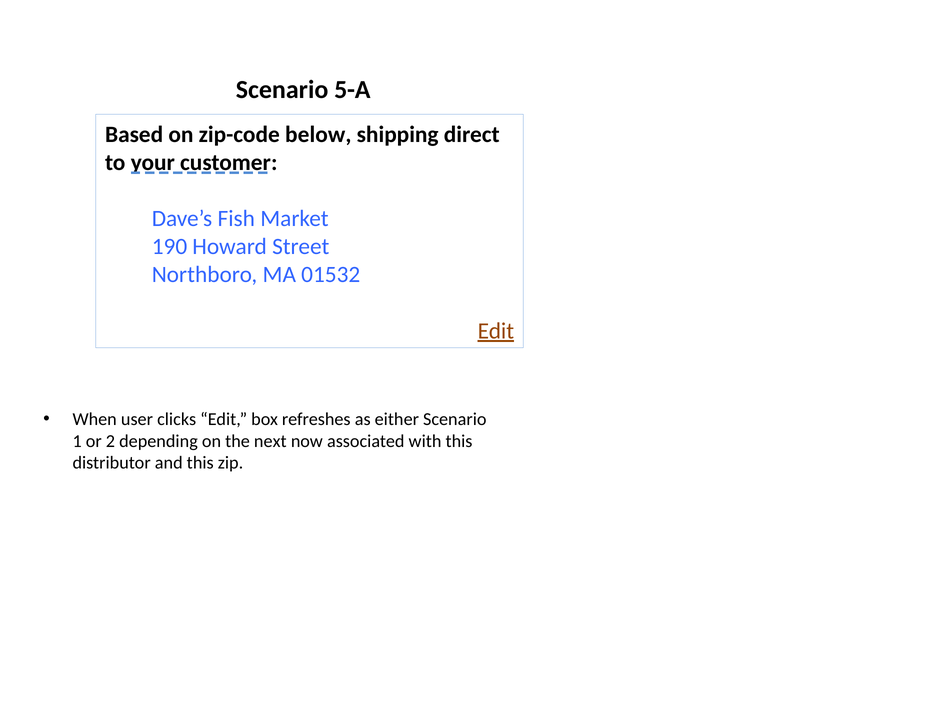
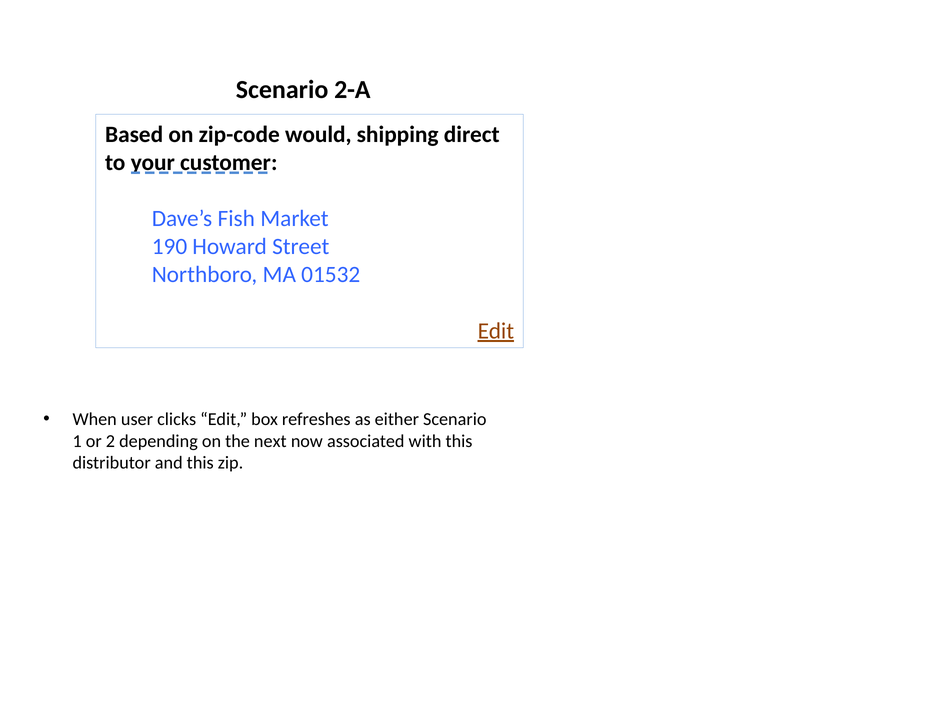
5-A: 5-A -> 2-A (352, 90)
below: below -> would (318, 134)
